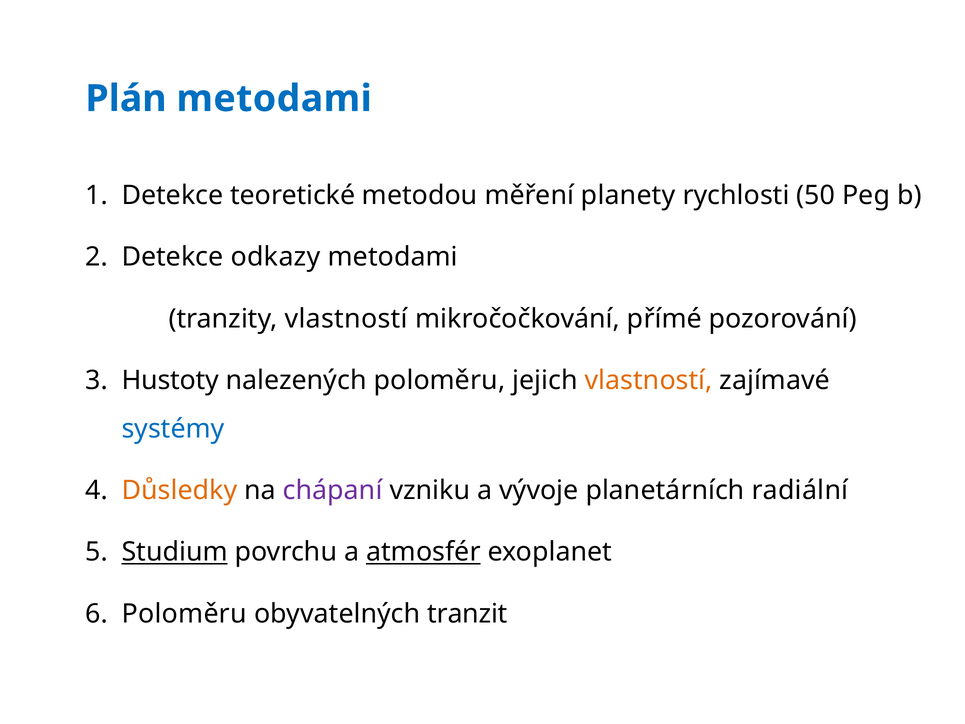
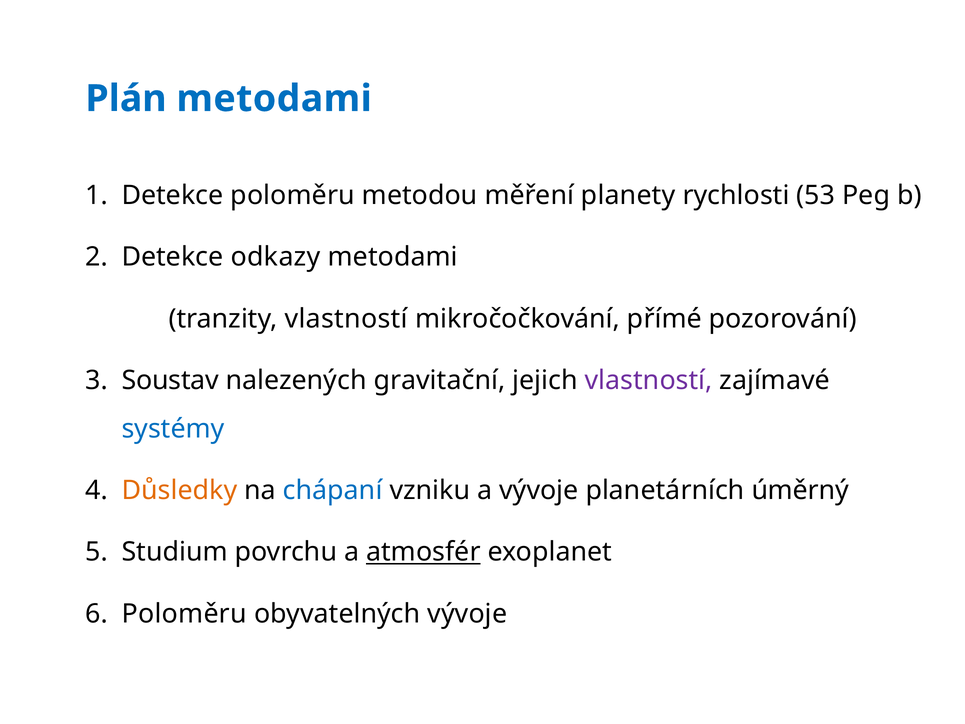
Detekce teoretické: teoretické -> poloměru (293, 195)
50: 50 -> 53 (816, 195)
Hustoty: Hustoty -> Soustav (170, 380)
nalezených poloměru: poloměru -> gravitační (439, 380)
vlastností colour: orange -> purple (649, 380)
chápaní colour: purple -> blue (333, 490)
radiální: radiální -> úměrný (800, 490)
Studium underline: present -> none (175, 552)
obyvatelných tranzit: tranzit -> vývoje (467, 614)
